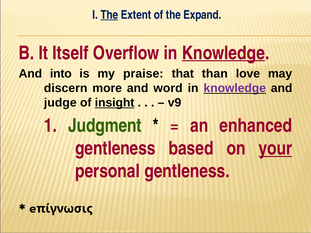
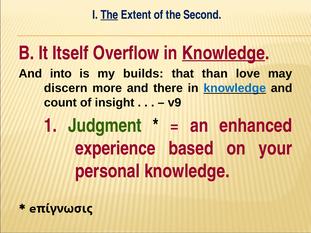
Expand: Expand -> Second (202, 15)
praise: praise -> builds (143, 74)
word: word -> there (168, 88)
knowledge colour: purple -> blue (235, 88)
judge: judge -> count (60, 103)
insight underline: present -> none (115, 103)
gentleness: gentleness -> experience (115, 149)
your underline: present -> none (275, 149)
personal gentleness: gentleness -> knowledge (187, 171)
